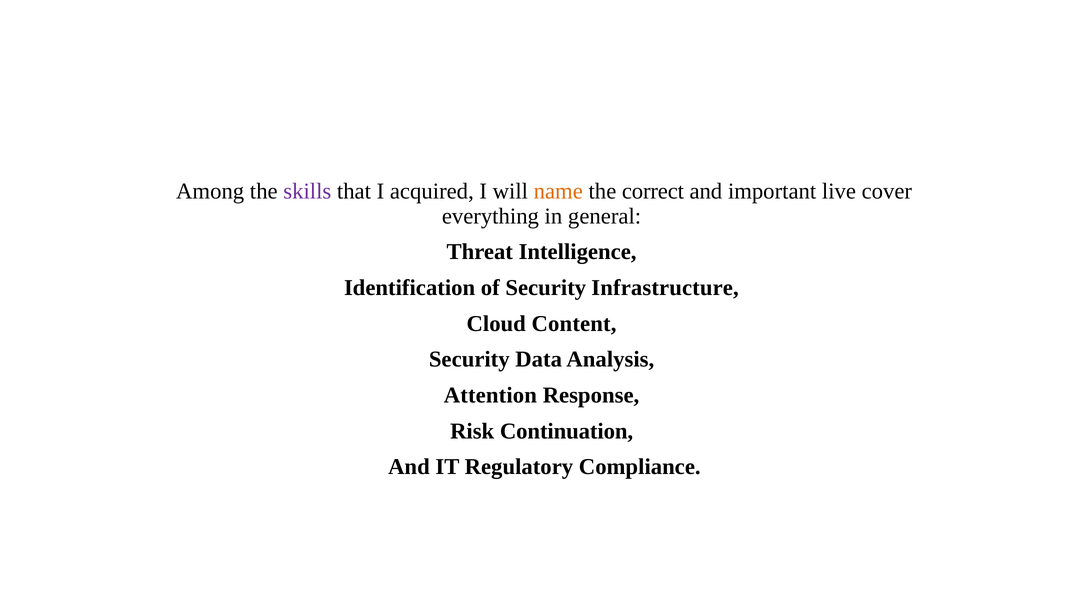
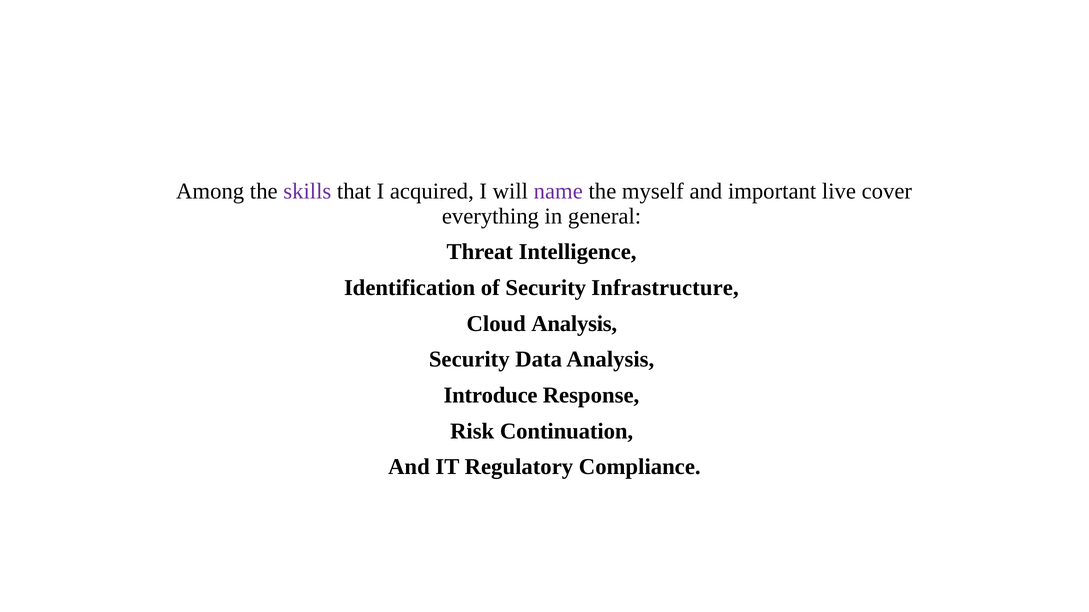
name colour: orange -> purple (558, 192)
correct: correct -> myself (653, 192)
Cloud Content: Content -> Analysis (574, 324)
Attention: Attention -> Introduce (491, 396)
